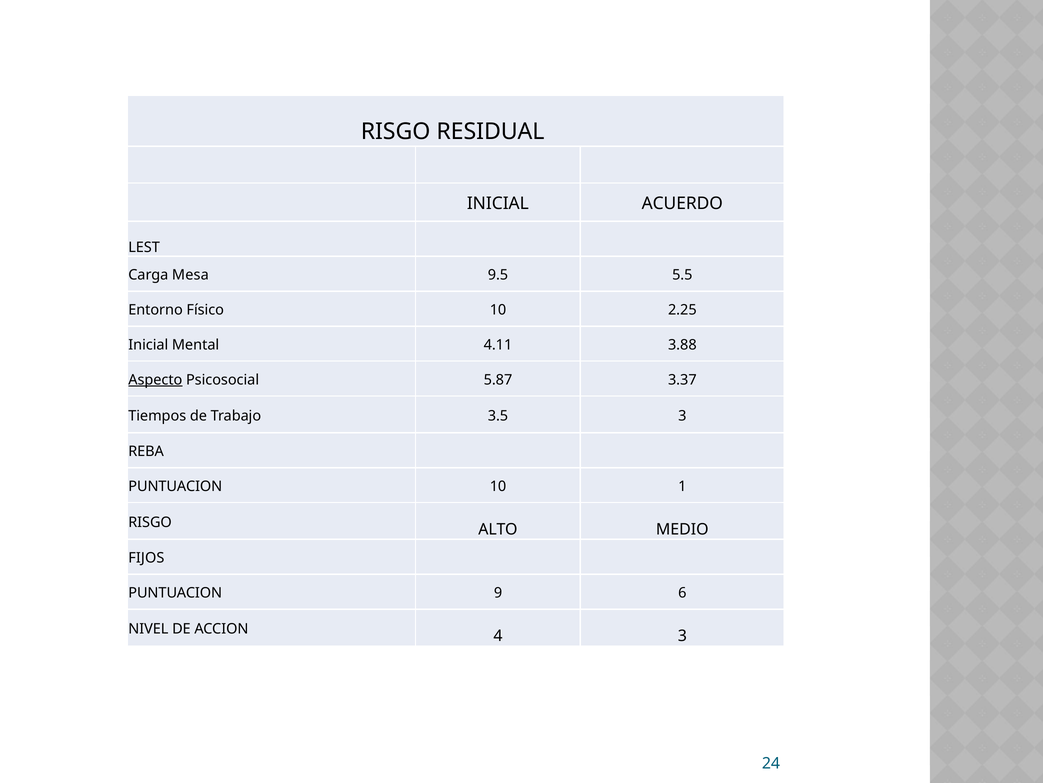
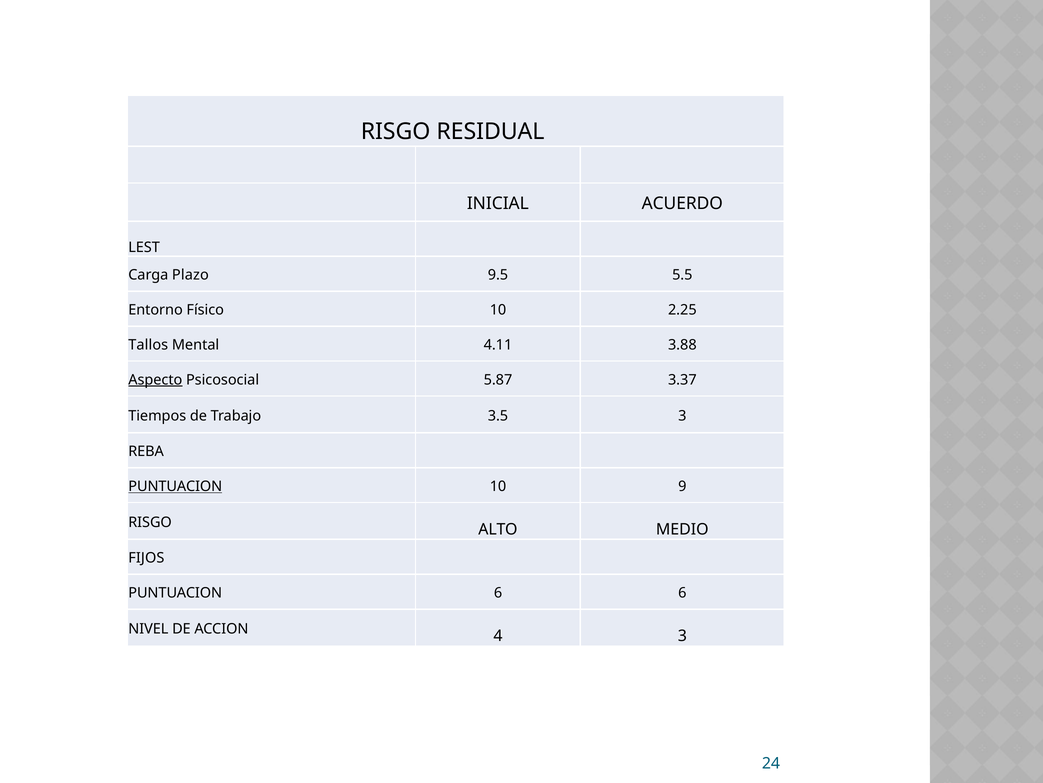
Mesa: Mesa -> Plazo (190, 275)
Inicial: Inicial -> Tallos (148, 345)
PUNTUACION underline: none -> present (175, 486)
1: 1 -> 9 (682, 486)
PUNTUACION 9: 9 -> 6 (498, 593)
